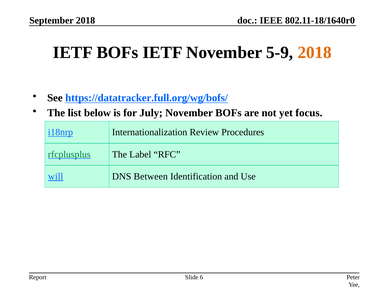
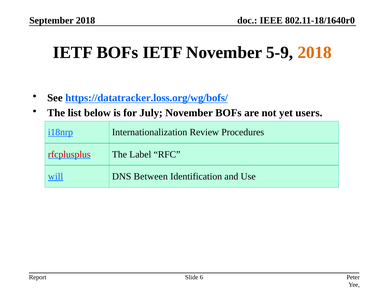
https://datatracker.full.org/wg/bofs/: https://datatracker.full.org/wg/bofs/ -> https://datatracker.loss.org/wg/bofs/ (147, 98)
focus: focus -> users (309, 113)
rfcplusplus colour: green -> red (69, 154)
